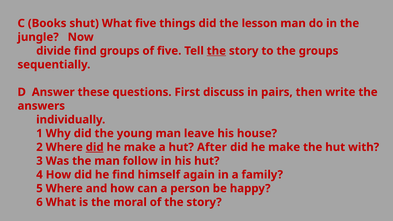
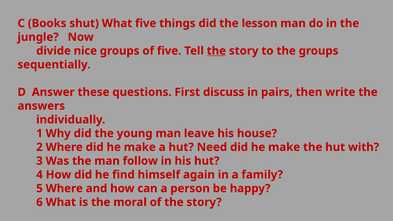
divide find: find -> nice (85, 51)
did underline: present -> none (95, 147)
After: After -> Need (212, 147)
